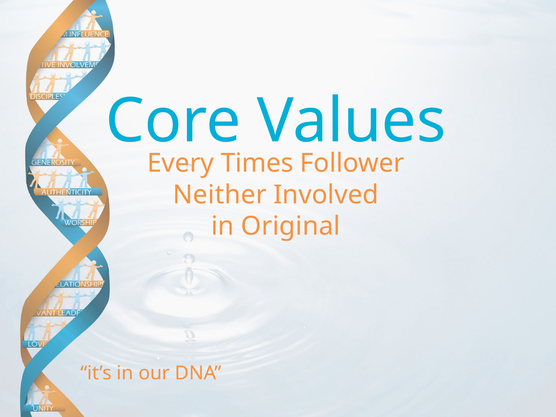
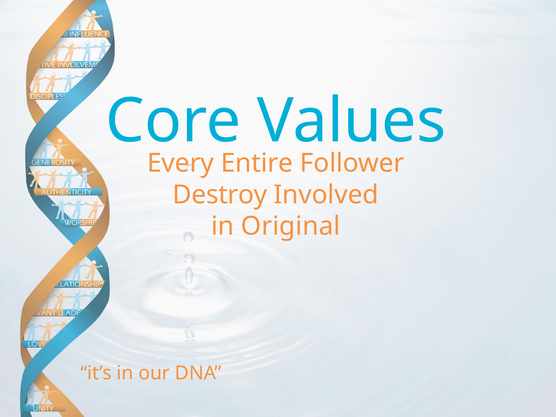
Times: Times -> Entire (257, 163)
Neither: Neither -> Destroy (220, 195)
